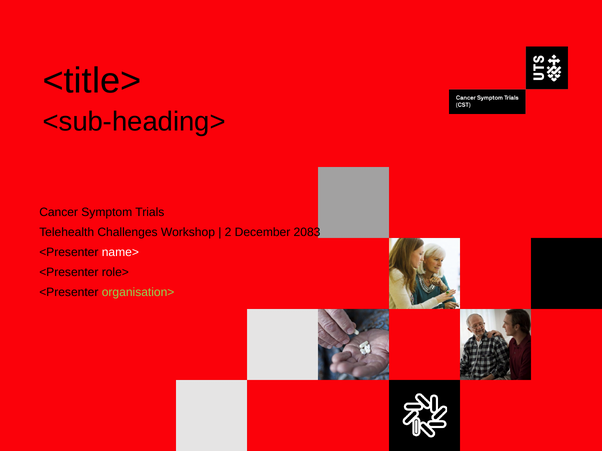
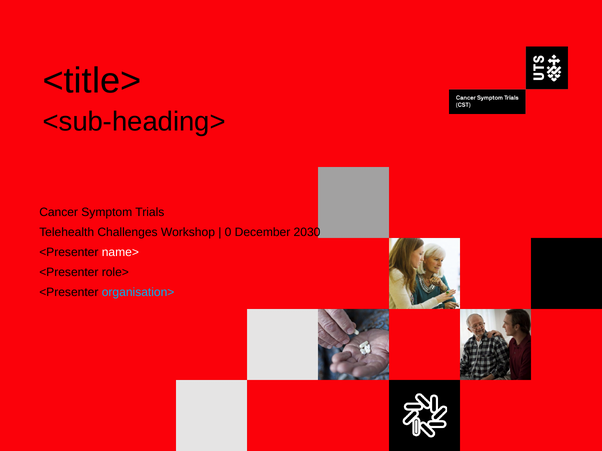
2: 2 -> 0 (228, 232)
2083: 2083 -> 2030 (307, 232)
organisation> colour: light green -> light blue (138, 292)
